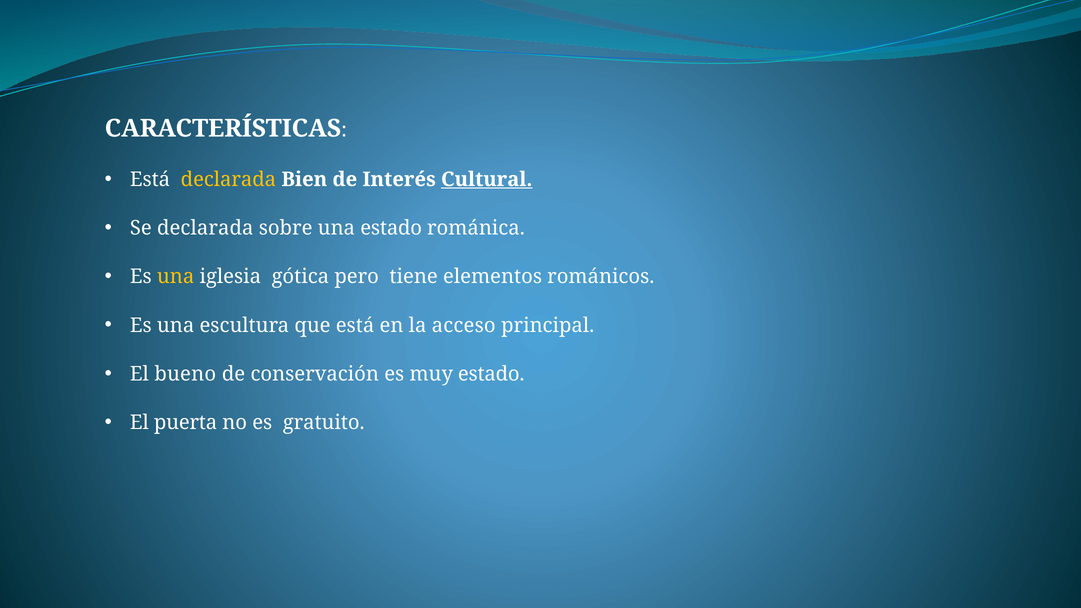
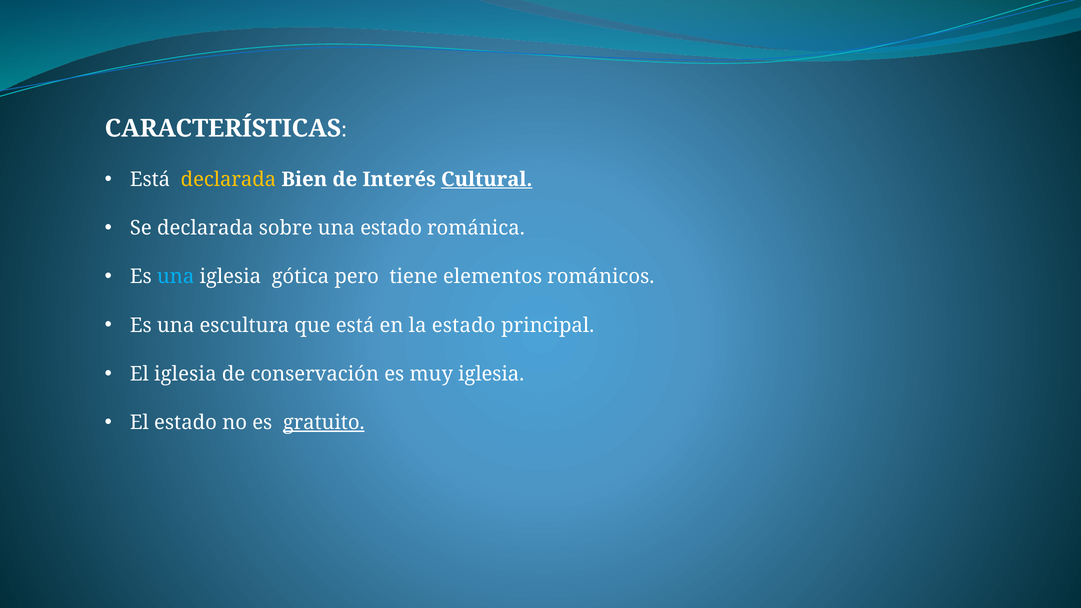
una colour: yellow -> light blue (176, 277)
la acceso: acceso -> estado (464, 325)
El bueno: bueno -> iglesia (185, 374)
muy estado: estado -> iglesia (491, 374)
El puerta: puerta -> estado (185, 423)
gratuito underline: none -> present (324, 423)
